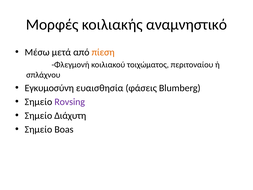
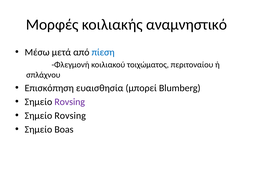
πίεση colour: orange -> blue (103, 52)
Εγκυμοσύνη: Εγκυμοσύνη -> Επισκόπηση (49, 88)
φάσεις: φάσεις -> μπορεί (141, 88)
Διάχυτη: Διάχυτη -> Rovsing (70, 115)
